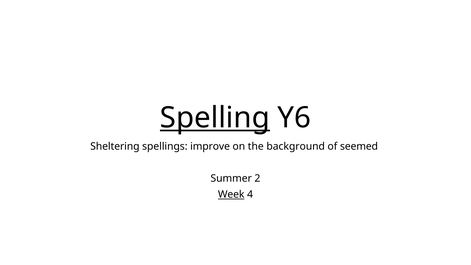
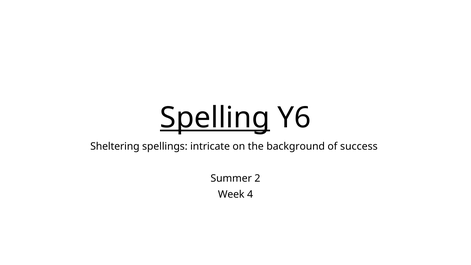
improve: improve -> intricate (210, 146)
seemed: seemed -> success (359, 146)
Week underline: present -> none (231, 195)
